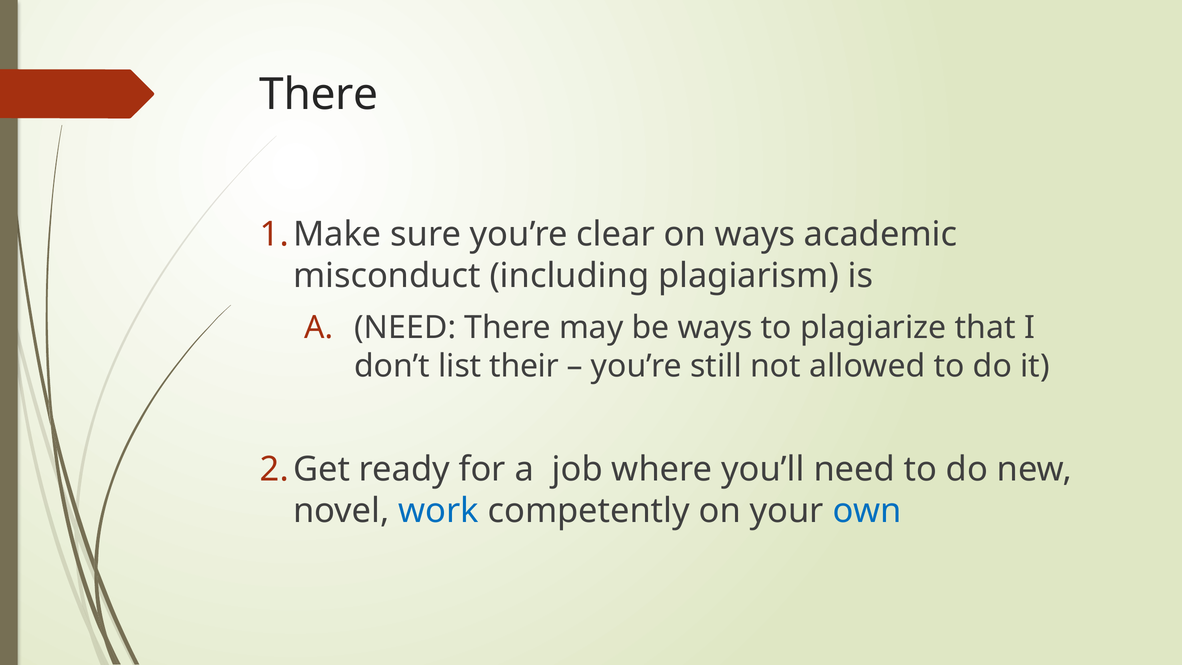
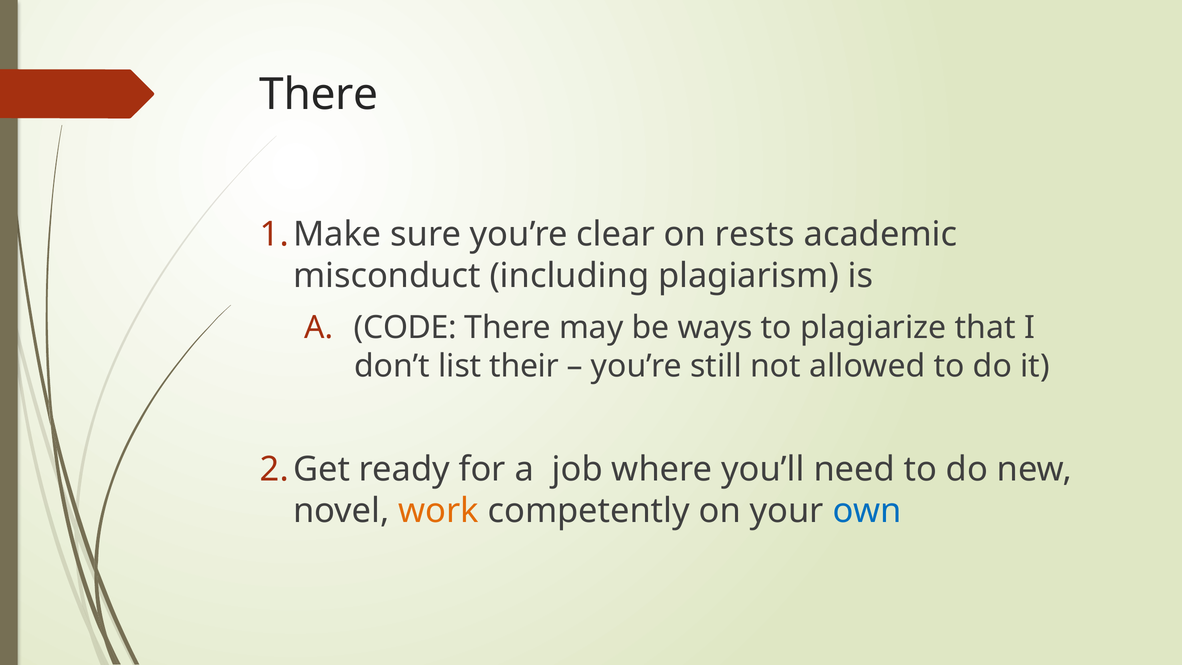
on ways: ways -> rests (755, 234)
A NEED: NEED -> CODE (405, 328)
work colour: blue -> orange (439, 511)
